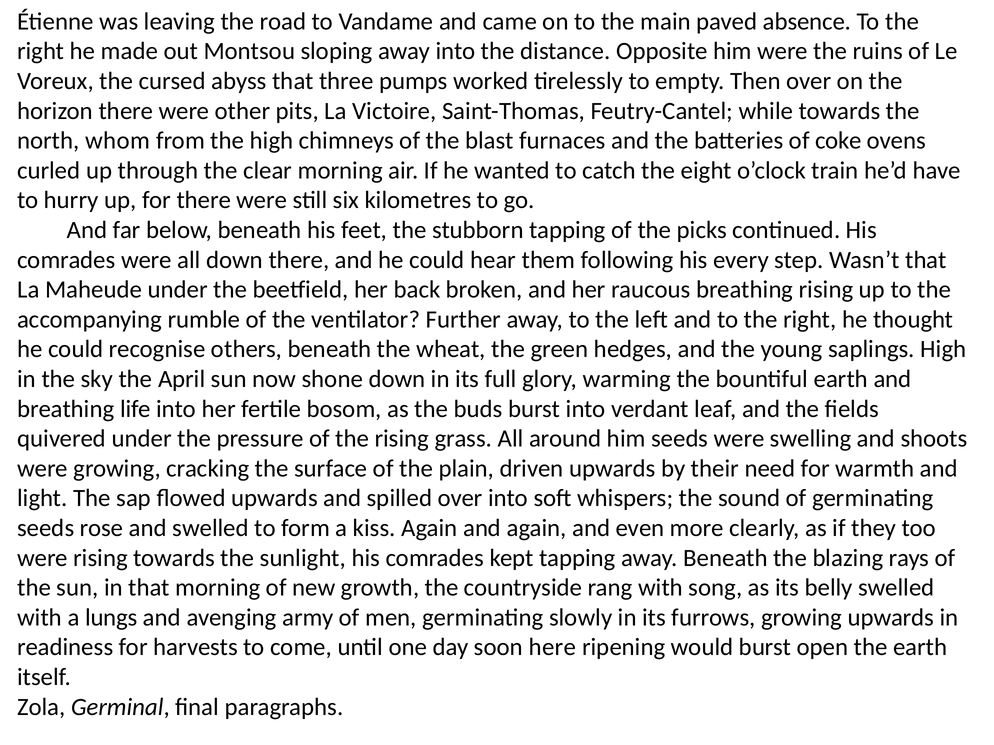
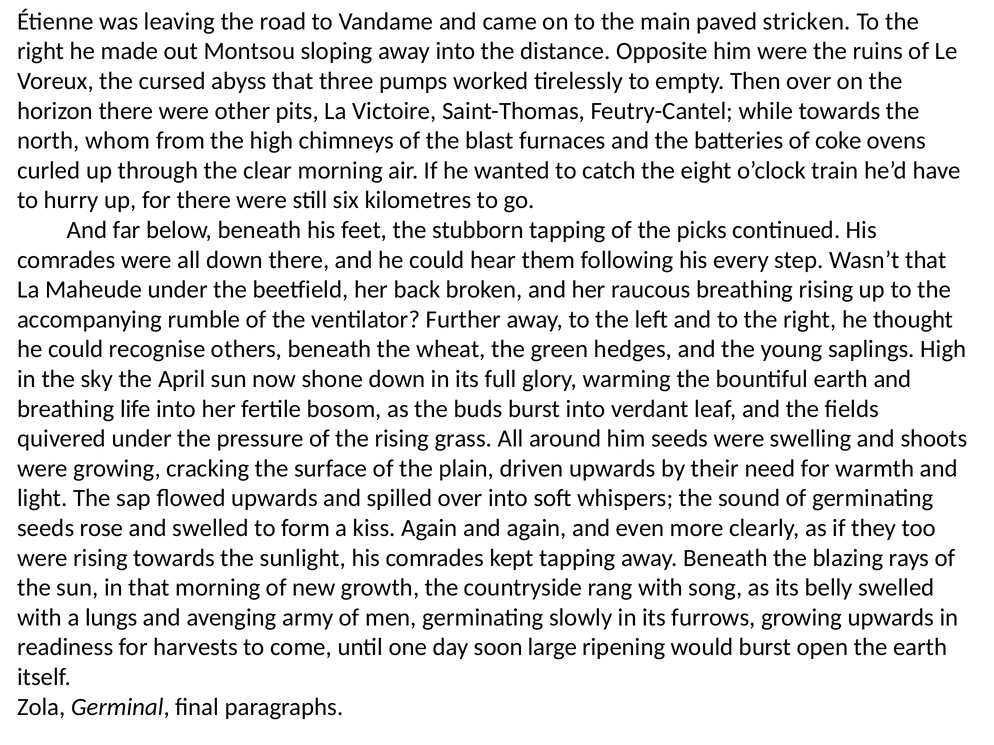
absence: absence -> stricken (807, 22)
here: here -> large (553, 648)
